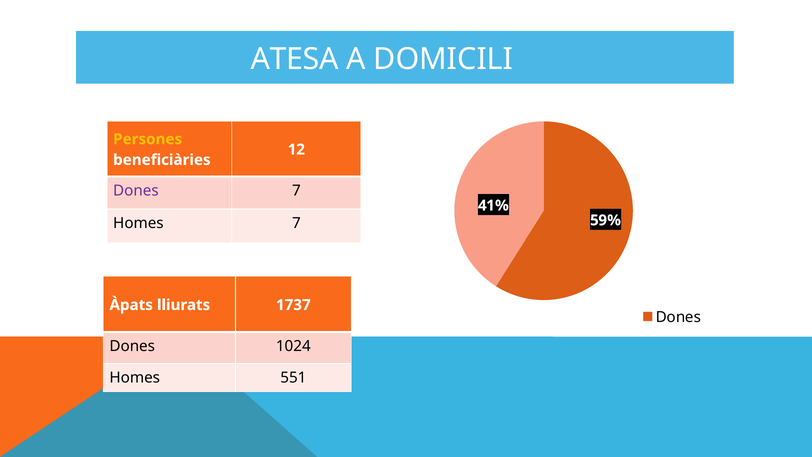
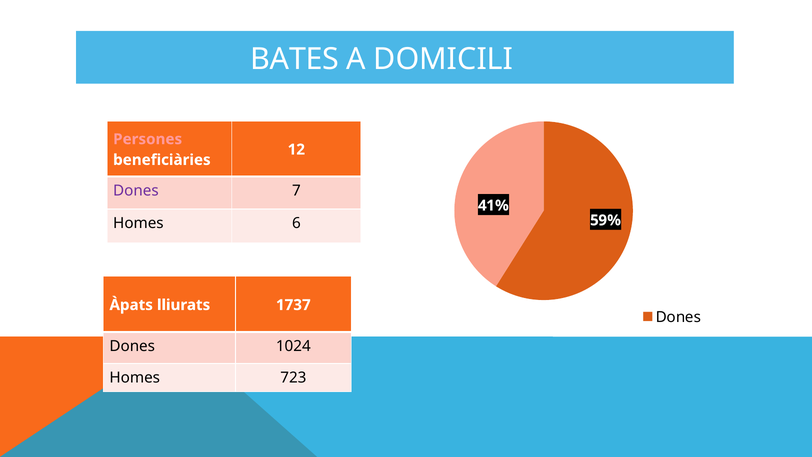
ATESA: ATESA -> BATES (295, 59)
Persones colour: yellow -> pink (148, 139)
Homes 7: 7 -> 6 (296, 223)
551: 551 -> 723 (293, 378)
